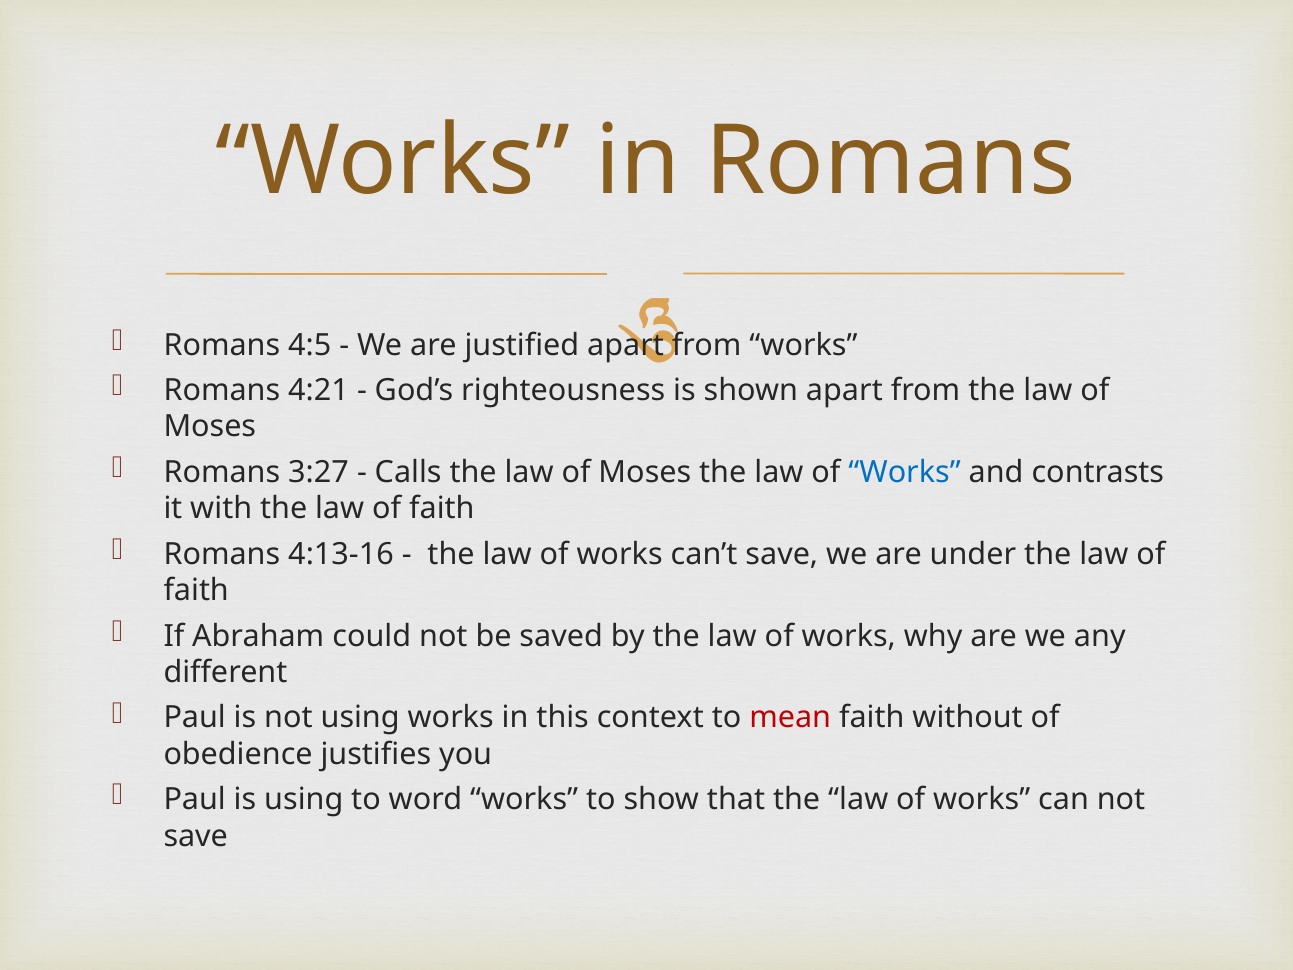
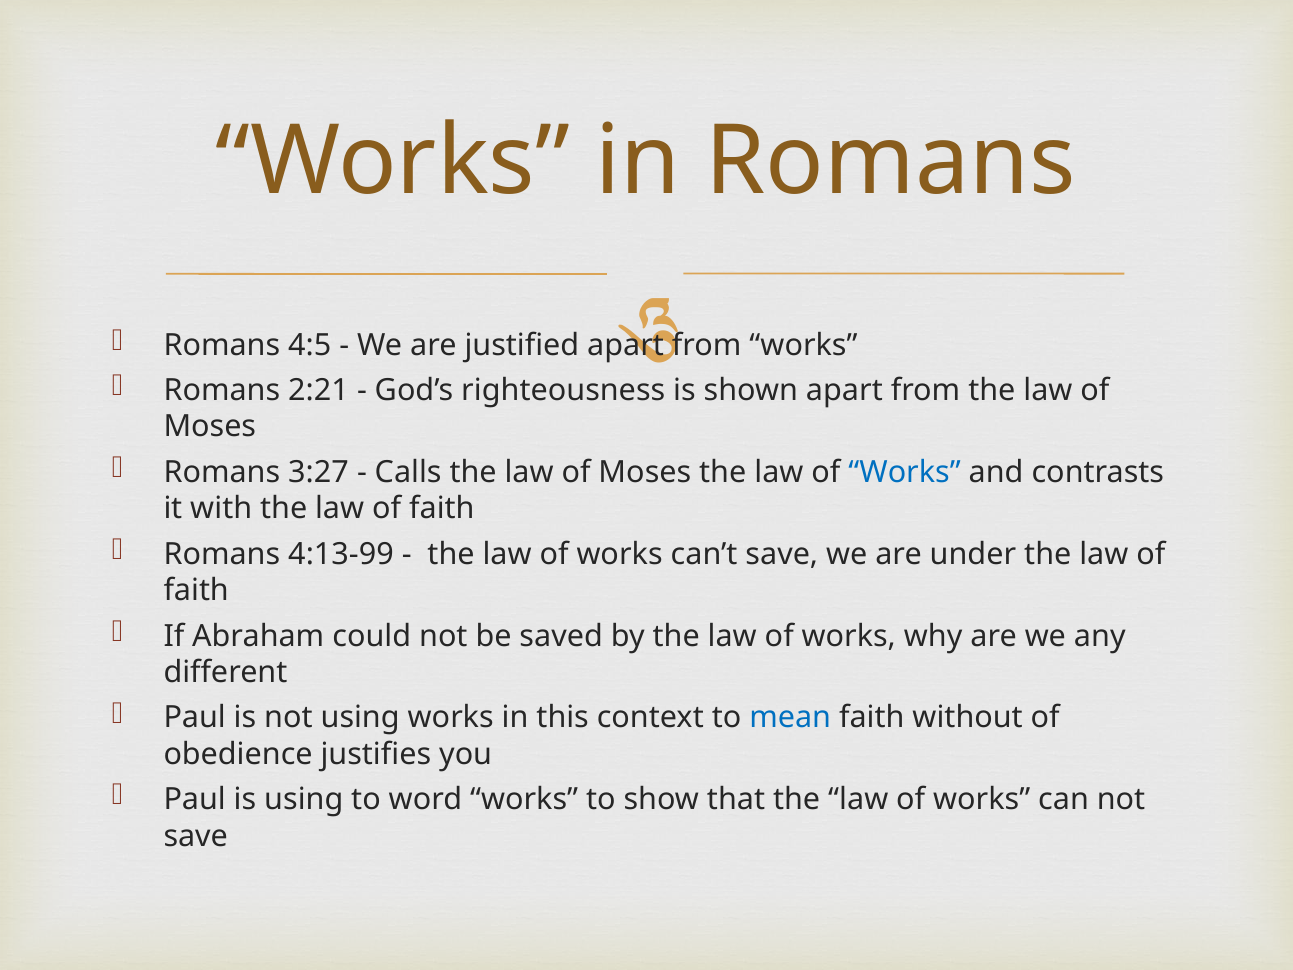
4:21: 4:21 -> 2:21 (319, 390)
4:13-16: 4:13-16 -> 4:13-99 (341, 554)
mean colour: red -> blue (790, 718)
